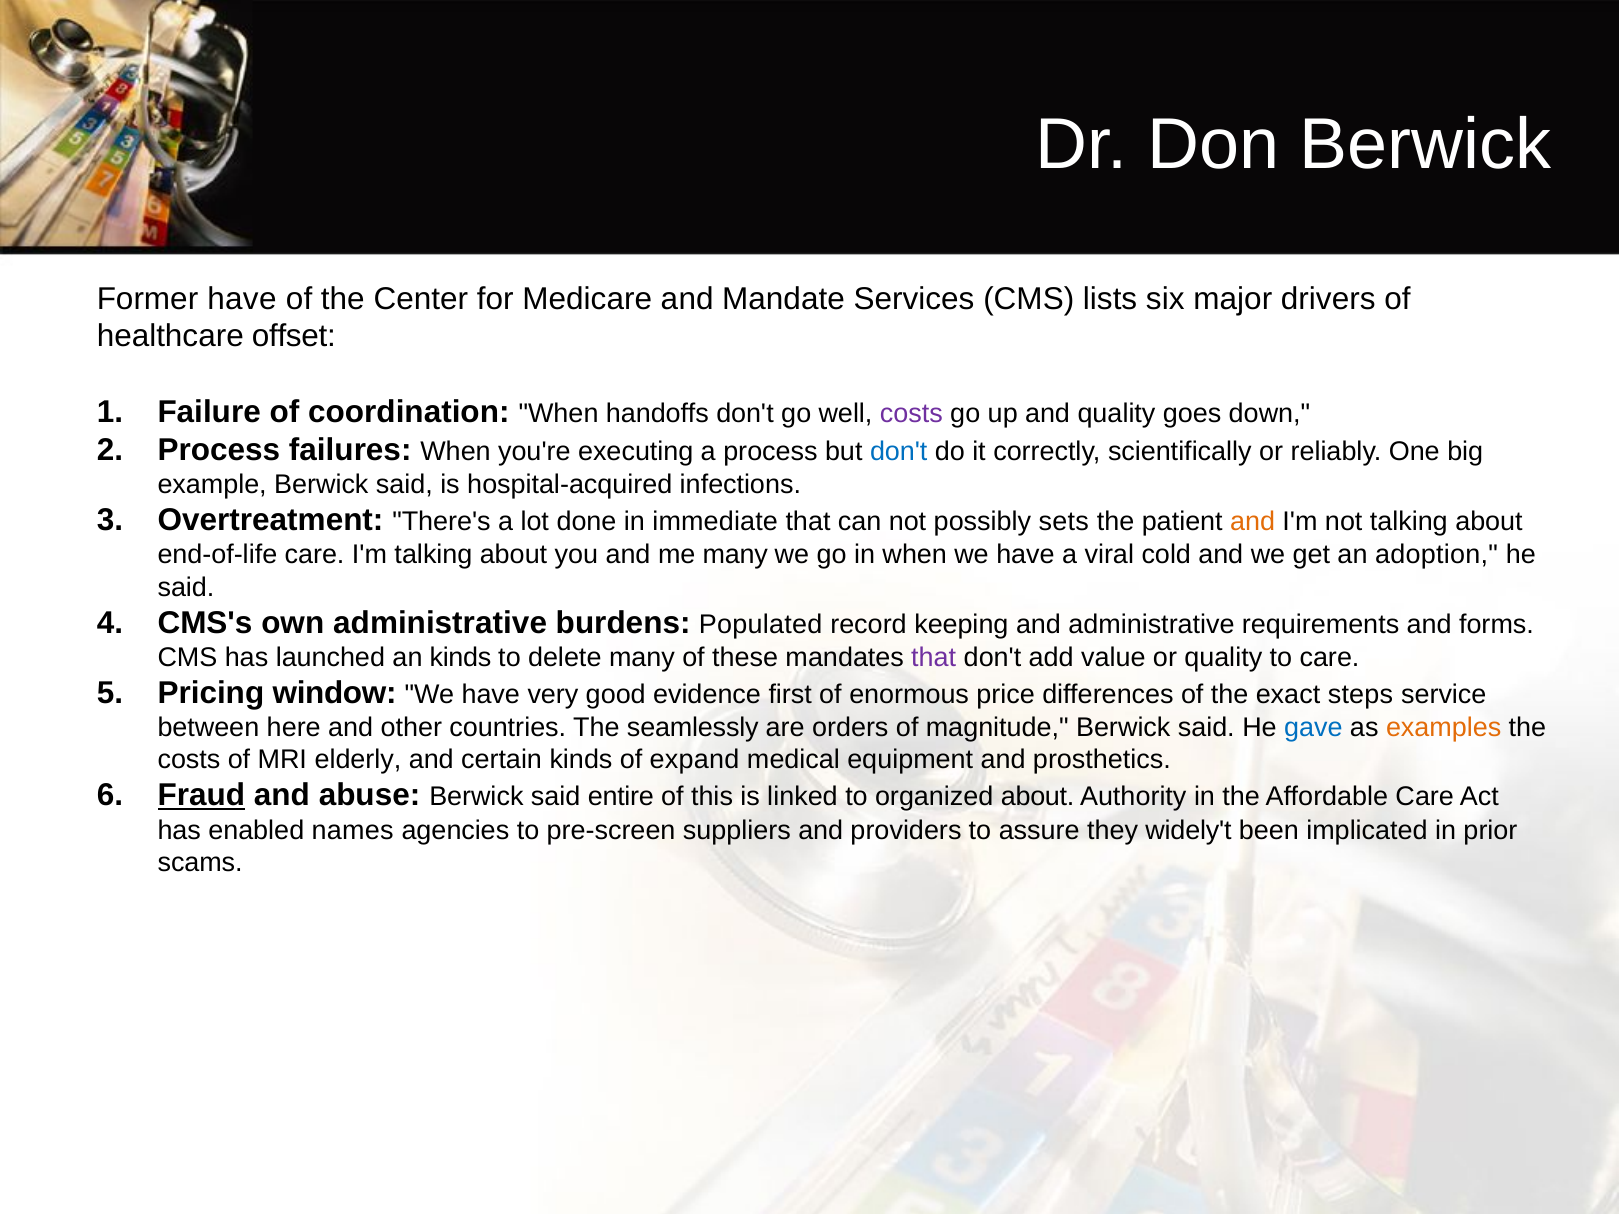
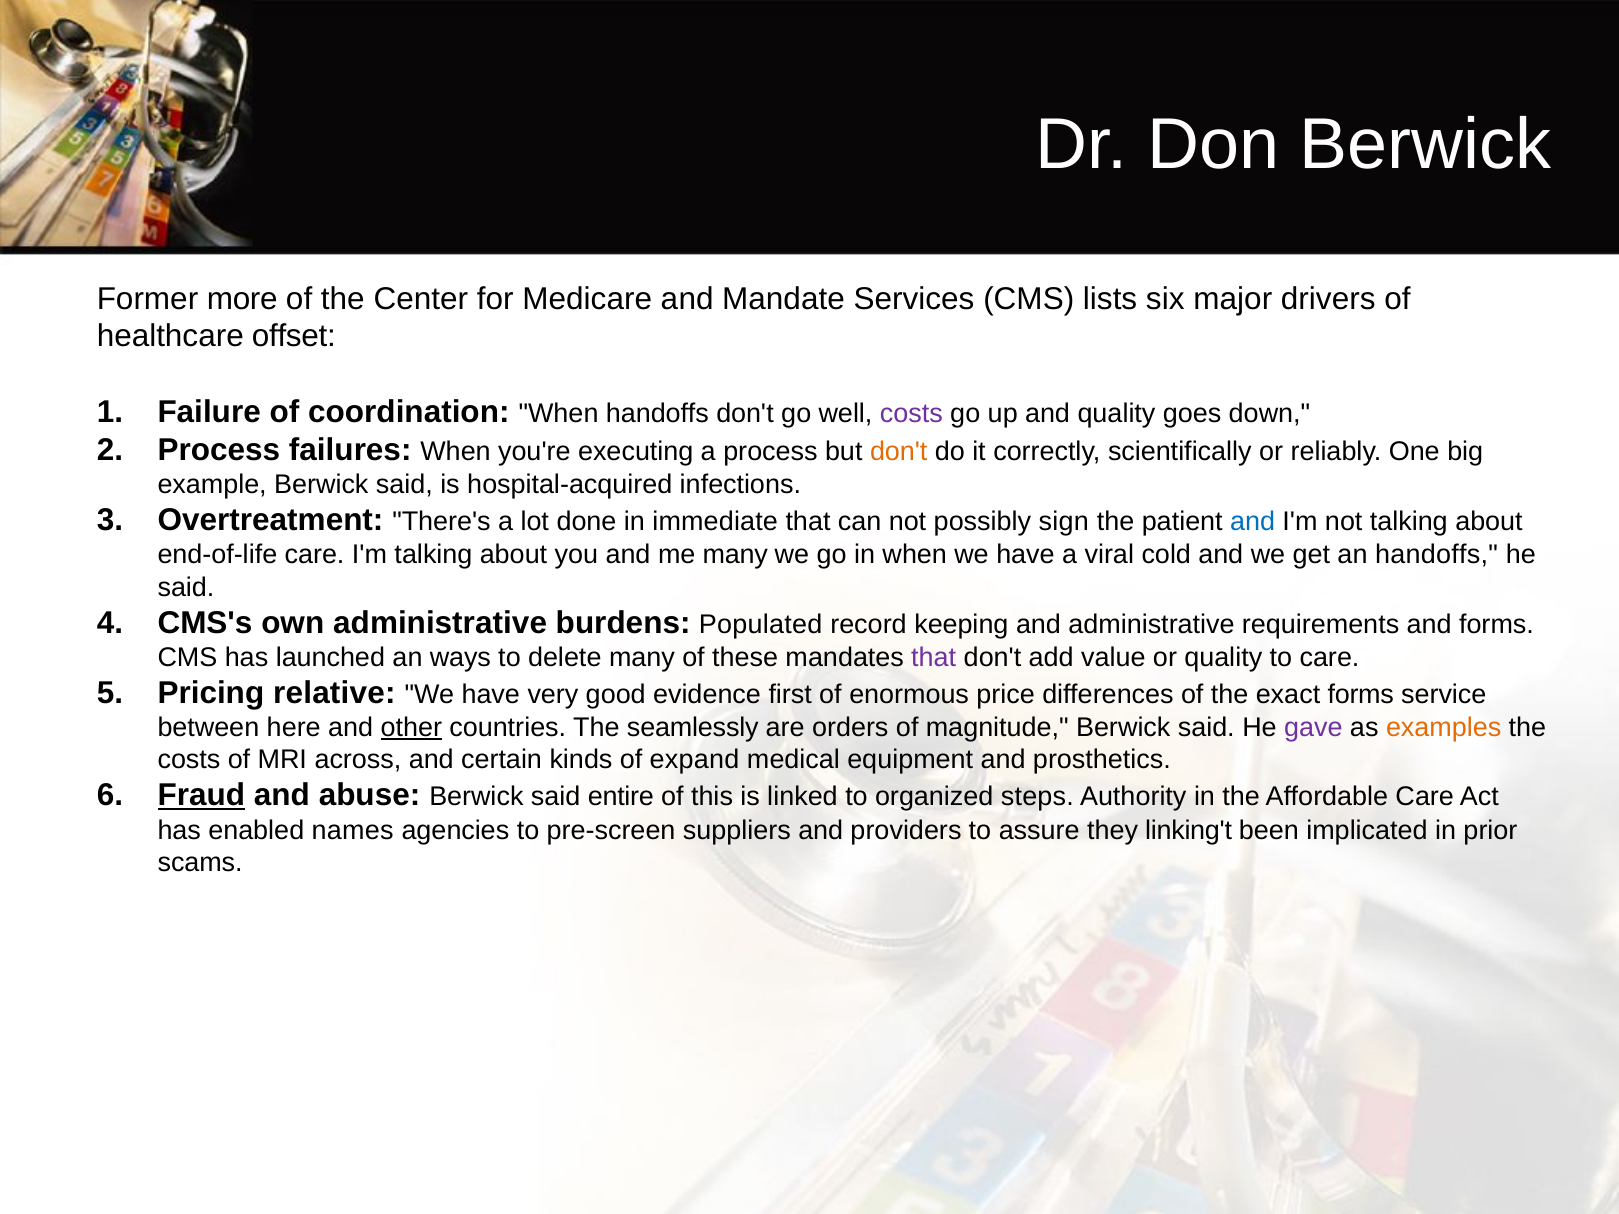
Former have: have -> more (242, 299)
don't colour: blue -> orange (899, 452)
sets: sets -> sign (1064, 522)
and colour: orange -> blue (1253, 522)
an adoption: adoption -> handoffs (1437, 555)
an kinds: kinds -> ways (460, 658)
window: window -> relative (334, 693)
exact steps: steps -> forms (1361, 694)
other underline: none -> present (411, 728)
gave colour: blue -> purple (1313, 728)
elderly: elderly -> across (358, 760)
organized about: about -> steps (1037, 797)
widely't: widely't -> linking't (1189, 830)
